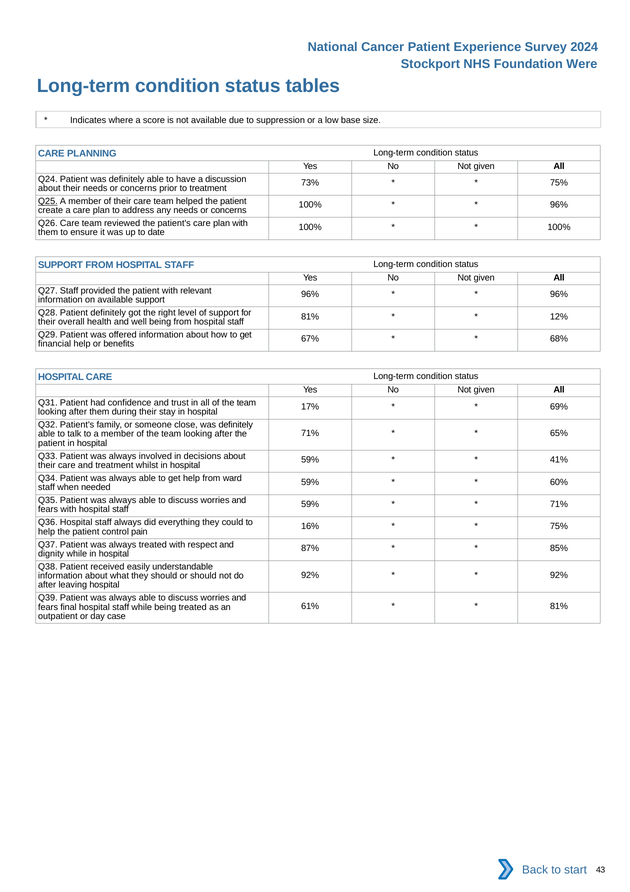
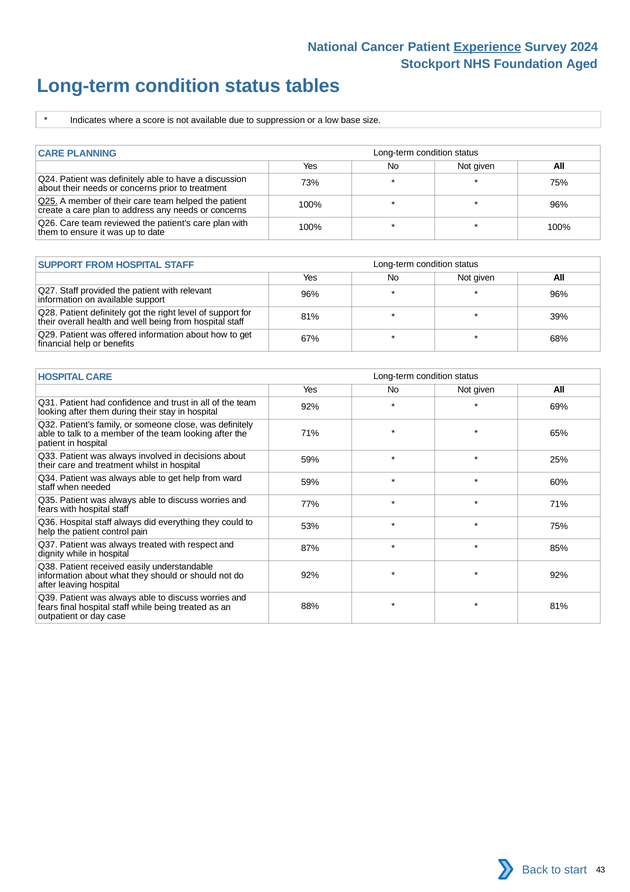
Experience underline: none -> present (487, 47)
Were: Were -> Aged (582, 64)
12%: 12% -> 39% (559, 316)
17%: 17% -> 92% (310, 406)
41%: 41% -> 25% (559, 460)
59%: 59% -> 77% (310, 504)
16%: 16% -> 53% (310, 526)
61%: 61% -> 88% (310, 606)
